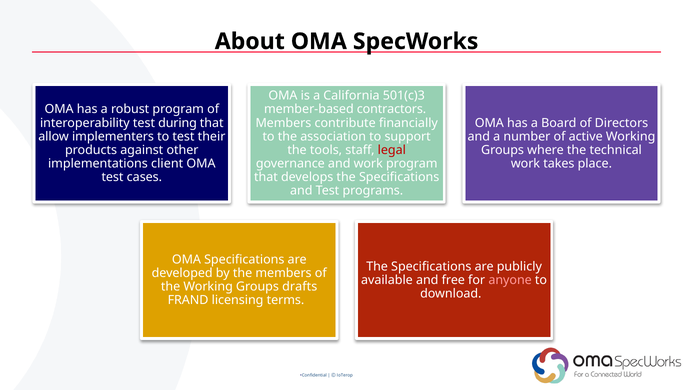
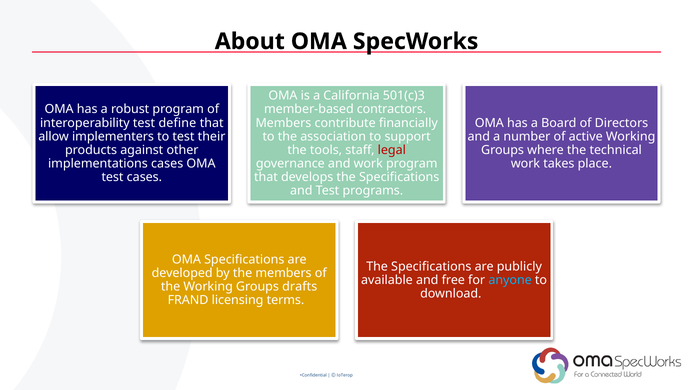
during: during -> define (177, 123)
implementations client: client -> cases (167, 163)
anyone colour: pink -> light blue (510, 280)
